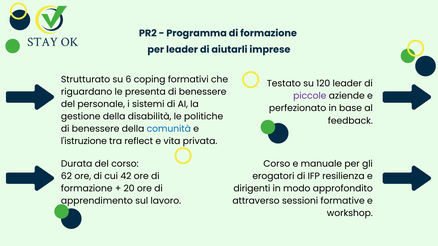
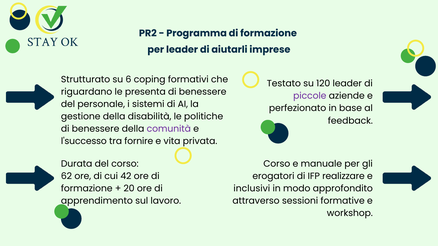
comunità colour: blue -> purple (169, 129)
l'istruzione: l'istruzione -> l'successo (84, 142)
reflect: reflect -> fornire (139, 142)
resilienza: resilienza -> realizzare (343, 177)
dirigenti: dirigenti -> inclusivi (252, 189)
